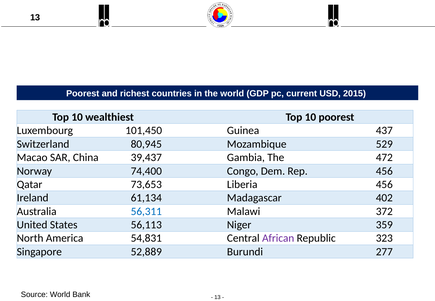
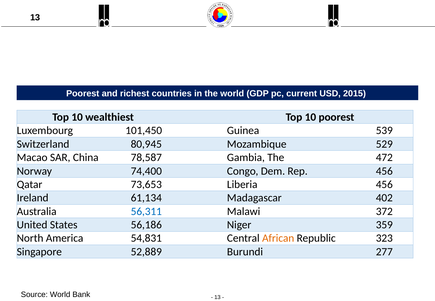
437: 437 -> 539 (384, 131)
39,437: 39,437 -> 78,587 (146, 158)
56,113: 56,113 -> 56,186 (146, 225)
African colour: purple -> orange (278, 238)
